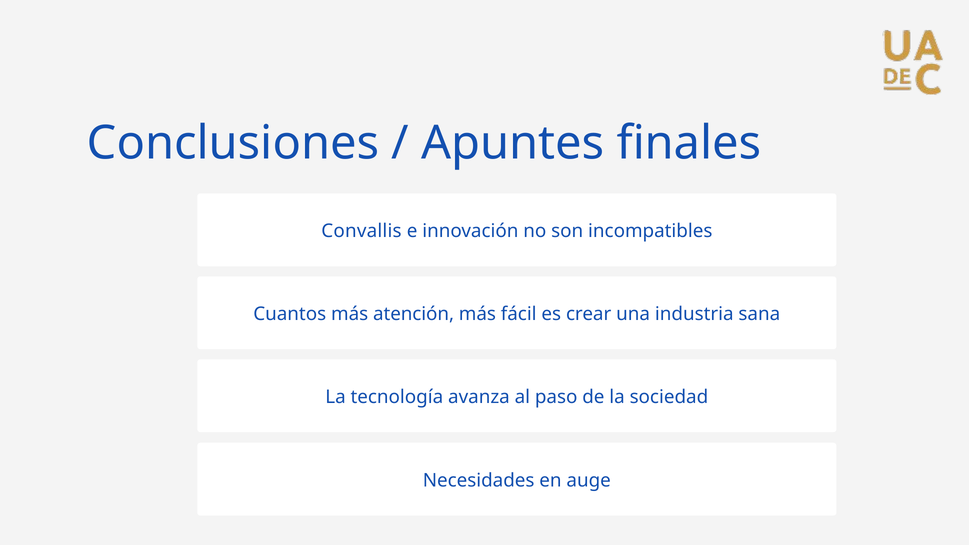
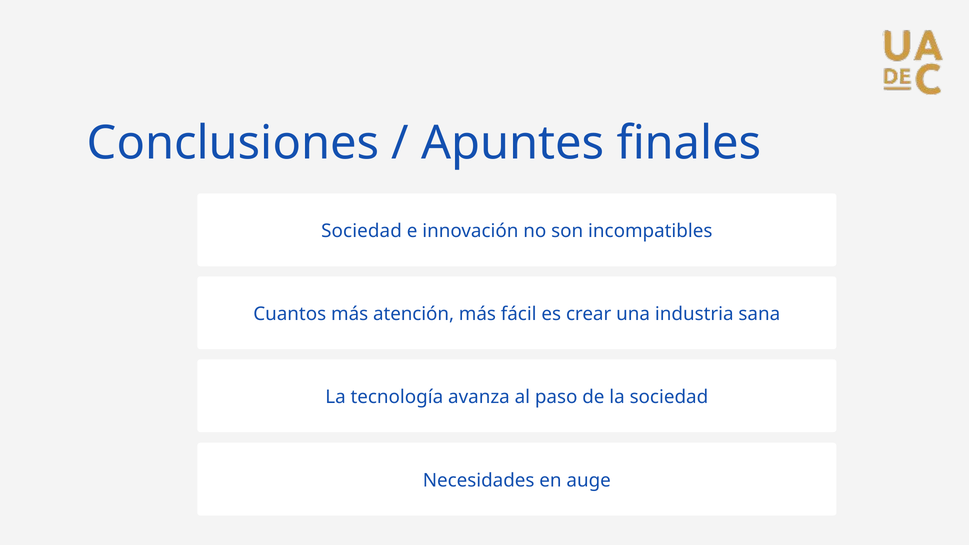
Convallis: Convallis -> Sociedad (362, 231)
